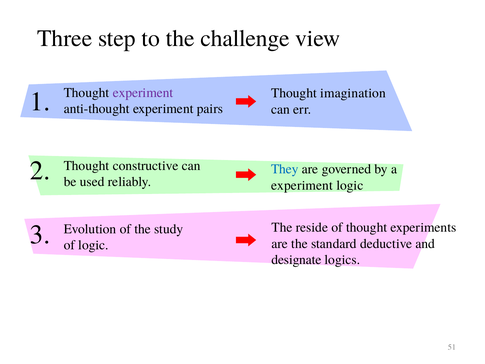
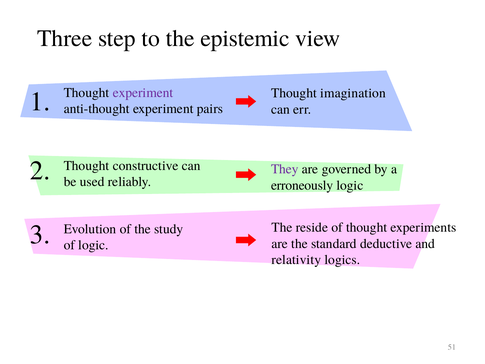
challenge: challenge -> epistemic (245, 38)
They colour: blue -> purple (285, 169)
experiment: experiment -> erroneously (302, 185)
designate: designate -> relativity (296, 260)
